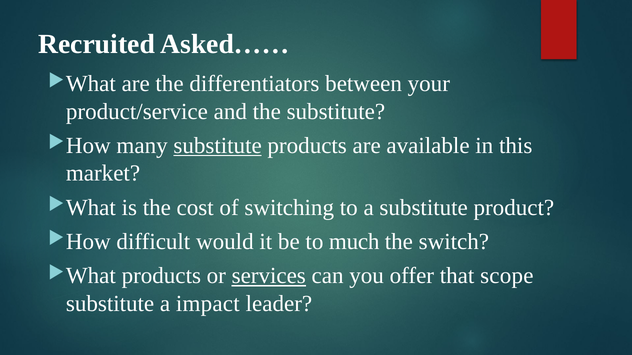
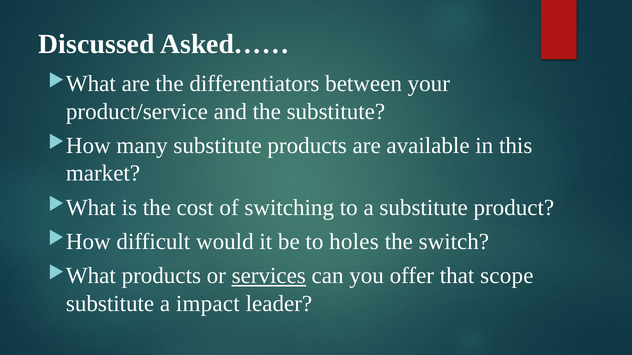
Recruited: Recruited -> Discussed (96, 44)
substitute underline: present -> none (218, 146)
much: much -> holes (354, 242)
